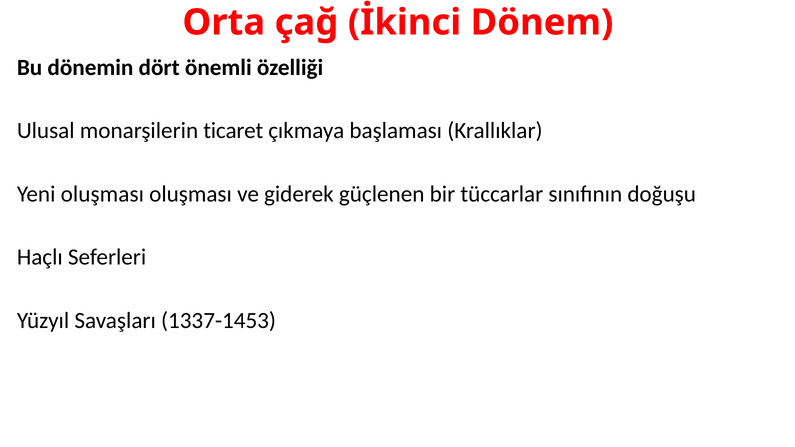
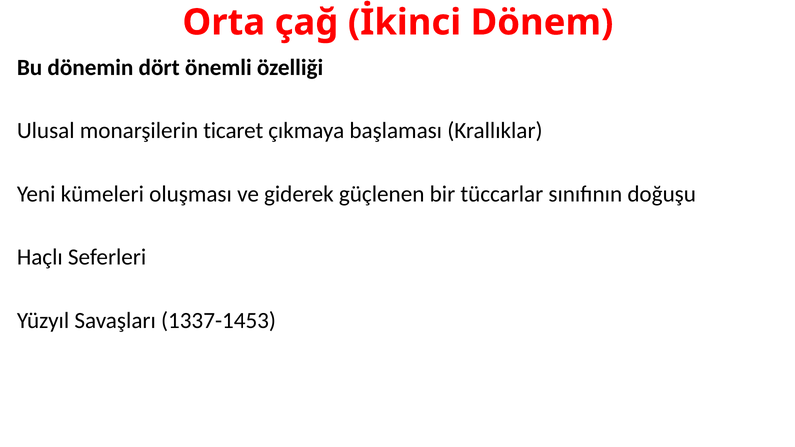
Yeni oluşması: oluşması -> kümeleri (102, 194)
